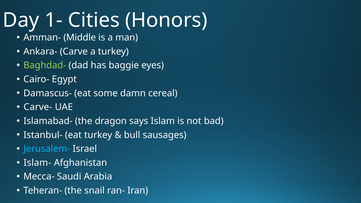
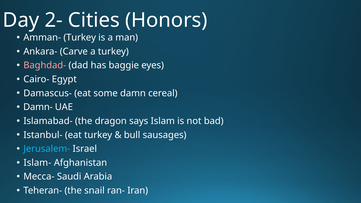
1-: 1- -> 2- (54, 20)
Amman- Middle: Middle -> Turkey (80, 38)
Baghdad- colour: light green -> pink (45, 65)
Carve-: Carve- -> Damn- (38, 107)
